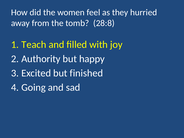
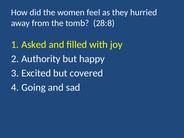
Teach: Teach -> Asked (34, 45)
finished: finished -> covered (86, 73)
